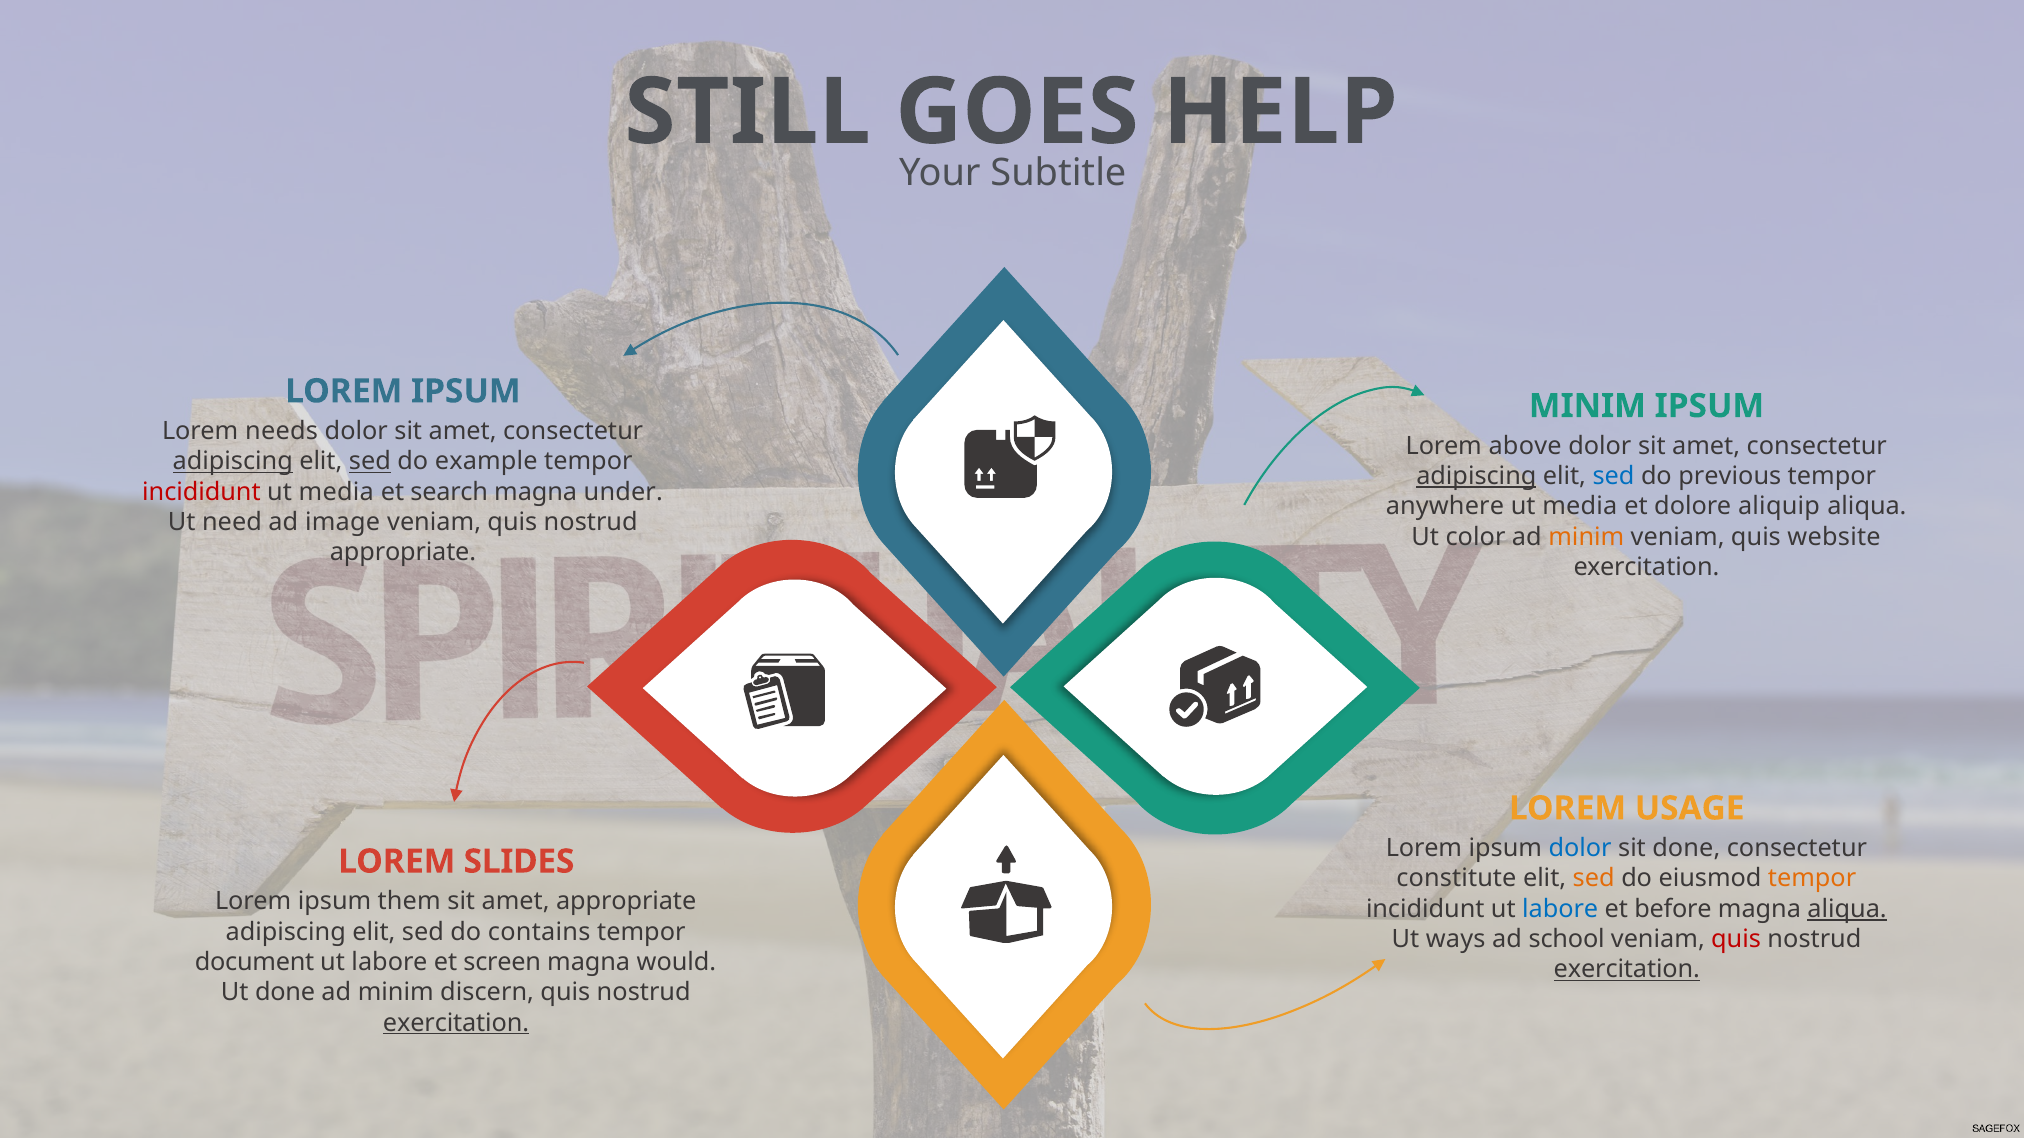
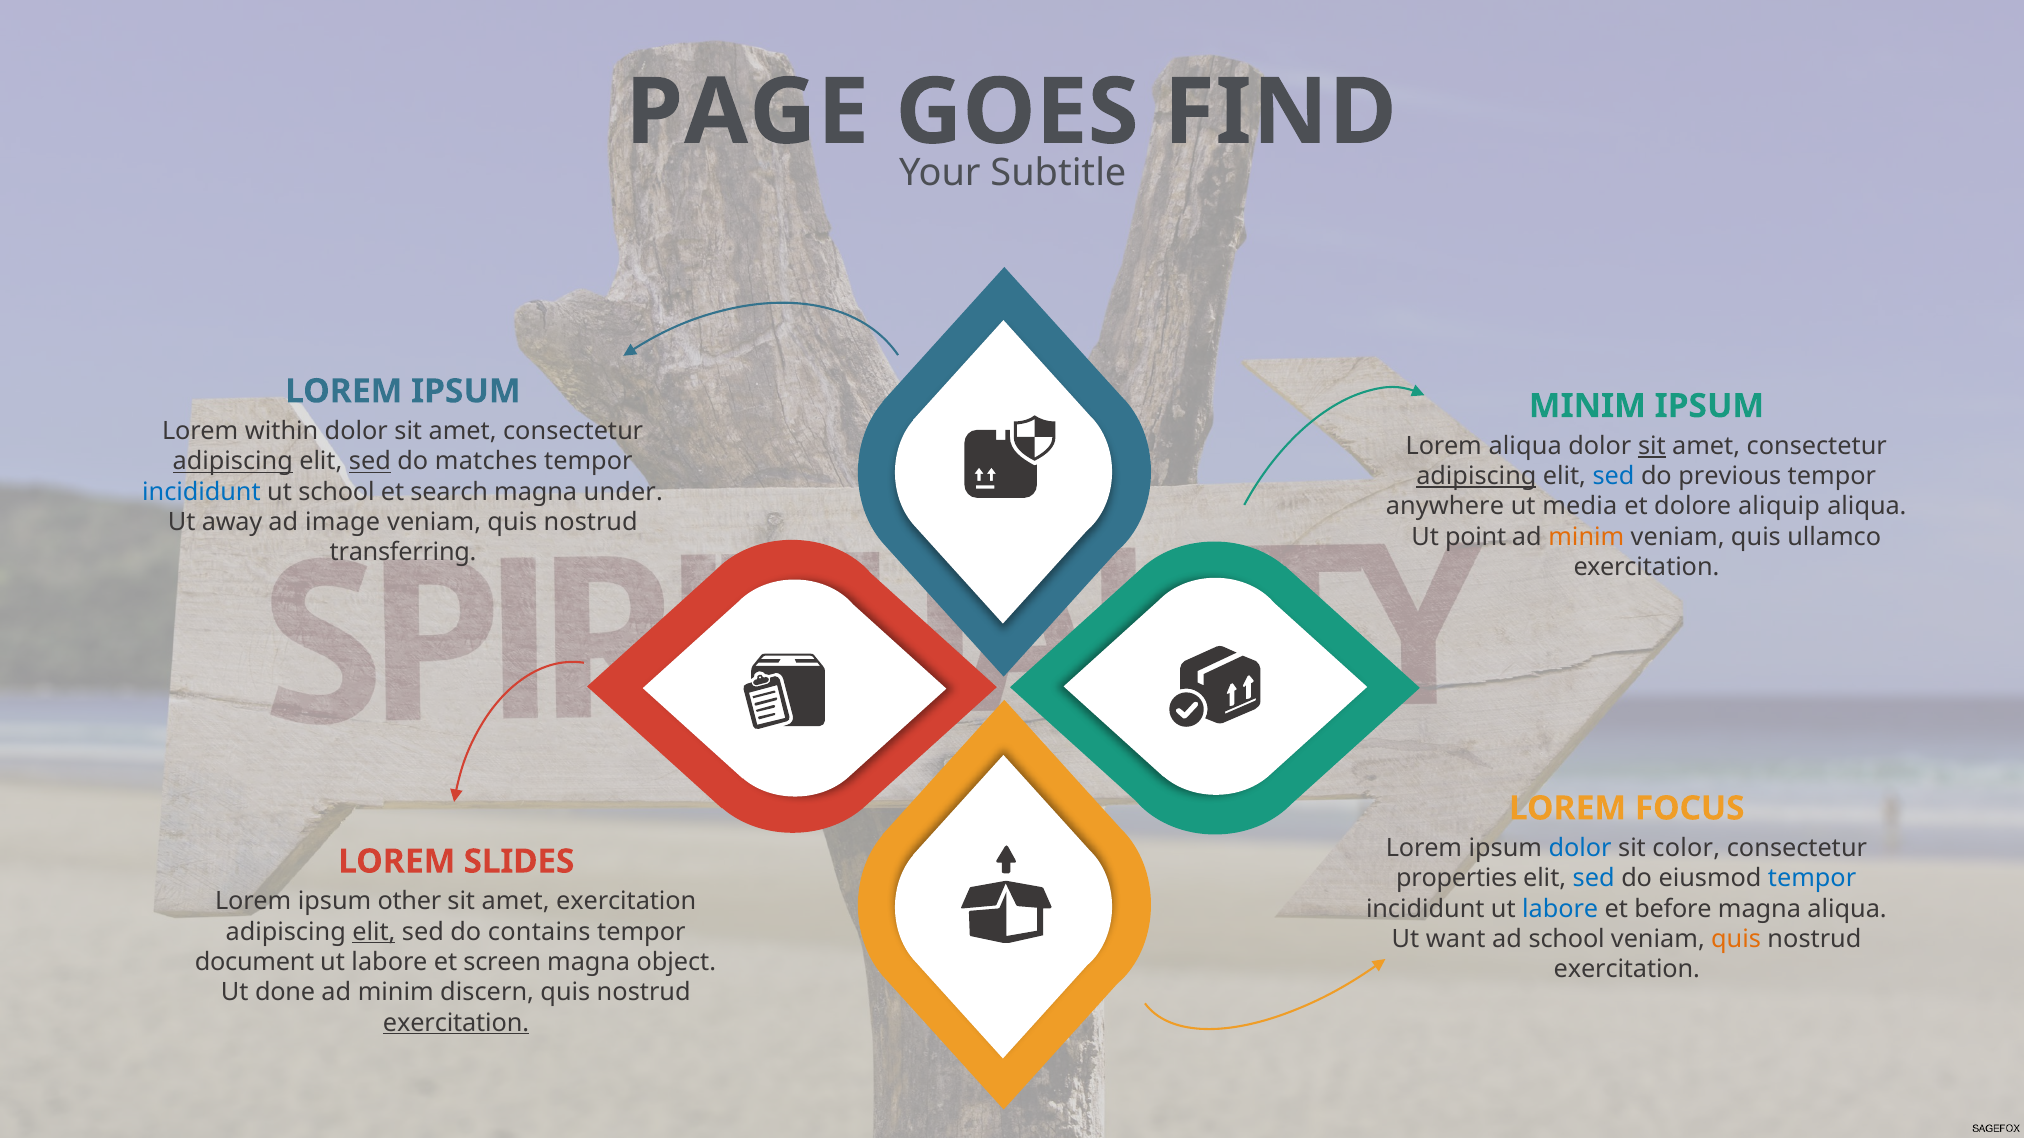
STILL: STILL -> PAGE (747, 112)
HELP: HELP -> FIND (1280, 112)
needs: needs -> within (282, 431)
Lorem above: above -> aliqua (1525, 446)
sit underline: none -> present (1652, 446)
example: example -> matches (486, 462)
incididunt colour: red -> blue (201, 492)
media: media -> school (337, 492)
need: need -> away (232, 522)
color: color -> point (1476, 537)
website: website -> ullamco (1834, 537)
appropriate: appropriate -> transferring (403, 553)
USAGE: USAGE -> FOCUS (1690, 809)
sit done: done -> color (1686, 849)
constitute: constitute -> properties (1457, 879)
sed colour: orange -> blue (1594, 879)
tempor colour: orange -> blue (1812, 879)
them: them -> other (409, 902)
amet appropriate: appropriate -> exercitation (626, 902)
aliqua underline: present -> none (1847, 909)
elit underline: none -> present (374, 932)
ways: ways -> want (1456, 940)
quis colour: red -> orange (1736, 940)
would: would -> object (676, 962)
exercitation underline: present -> none (1627, 970)
